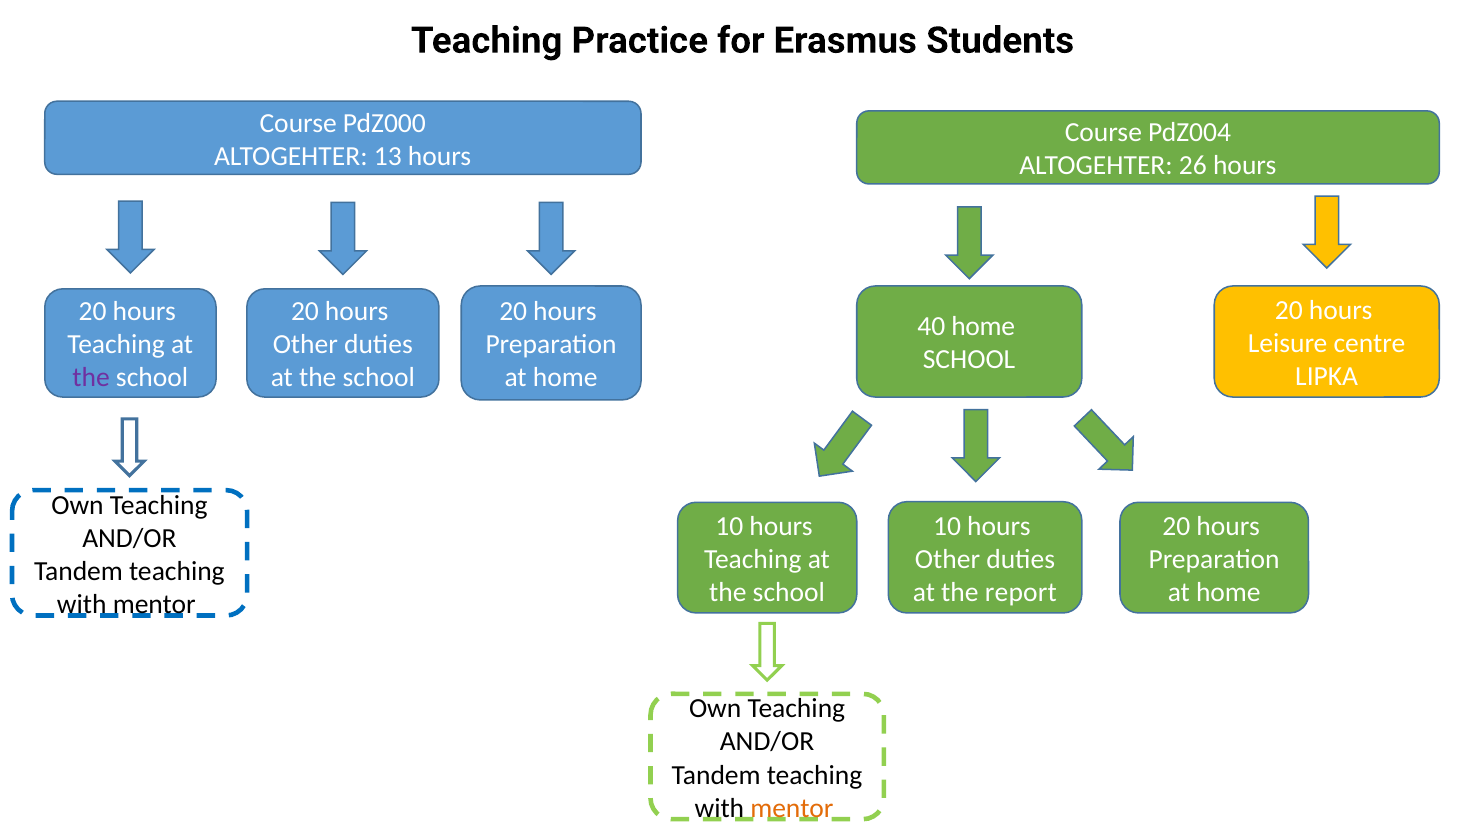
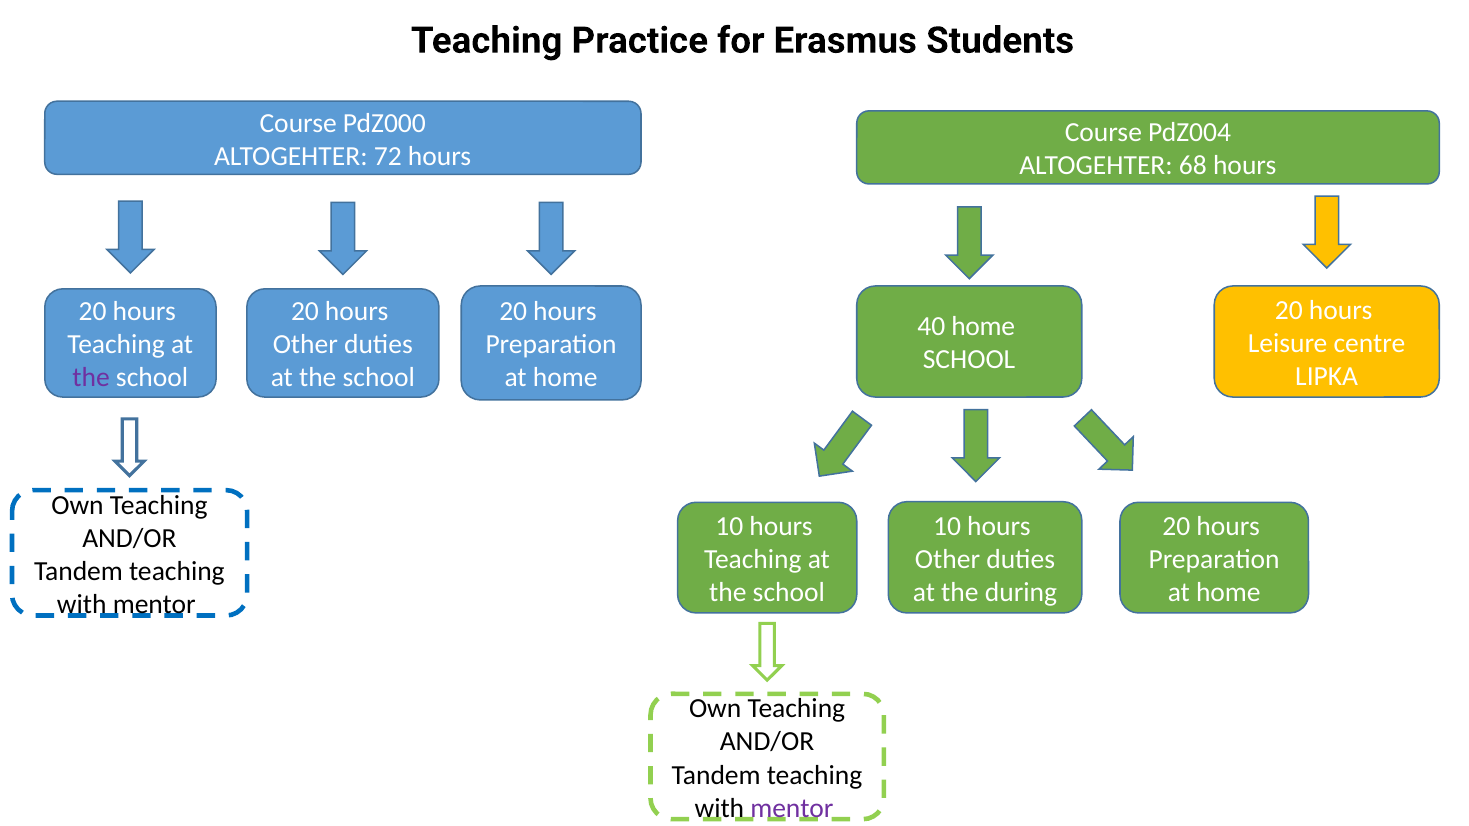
13: 13 -> 72 (388, 156)
26: 26 -> 68 (1193, 166)
report: report -> during (1021, 592)
mentor colour: orange -> purple (792, 808)
